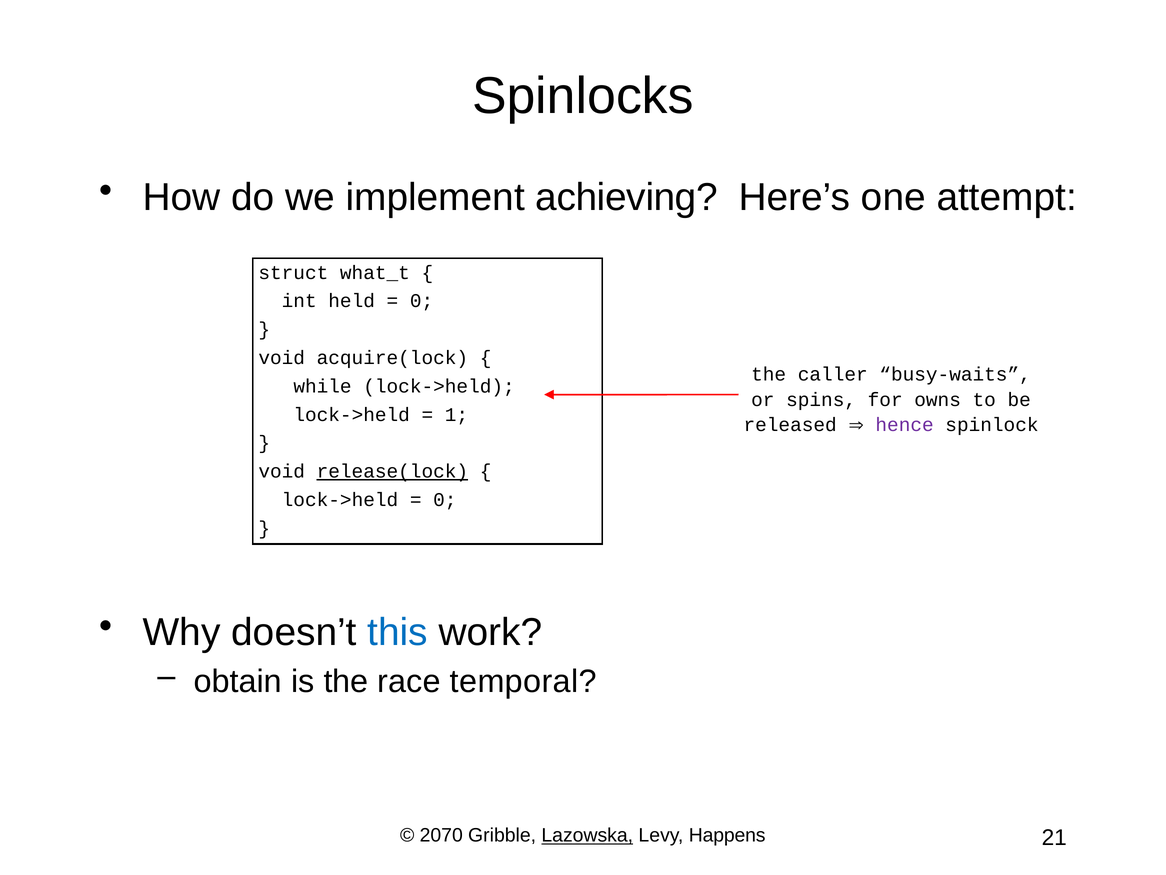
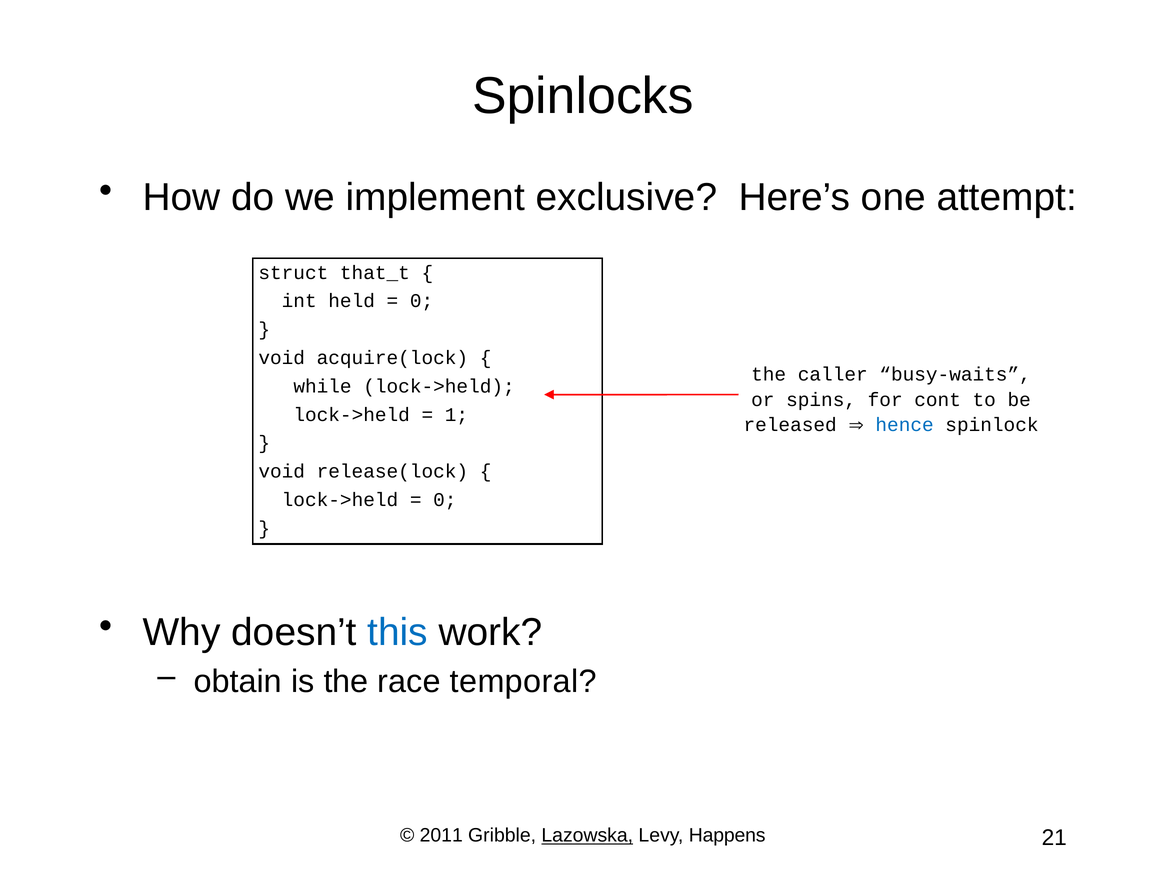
achieving: achieving -> exclusive (626, 197)
what_t: what_t -> that_t (375, 273)
owns: owns -> cont (938, 399)
hence colour: purple -> blue (905, 425)
release(lock underline: present -> none (392, 471)
2070: 2070 -> 2011 (441, 835)
